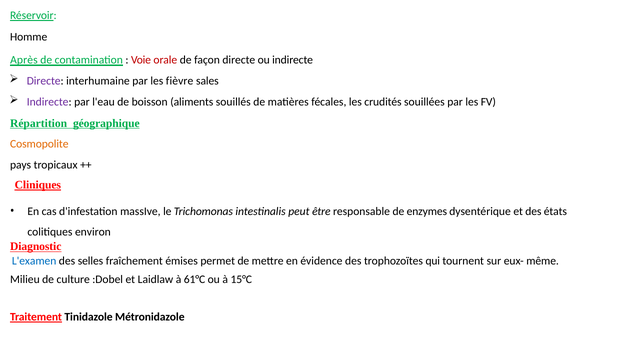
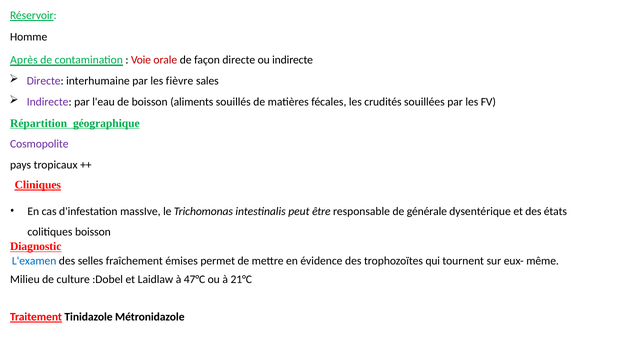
Cosmopolite colour: orange -> purple (39, 144)
enzymes: enzymes -> générale (427, 211)
colitiques environ: environ -> boisson (93, 232)
61°C: 61°C -> 47°C (195, 280)
15°C: 15°C -> 21°C (241, 280)
